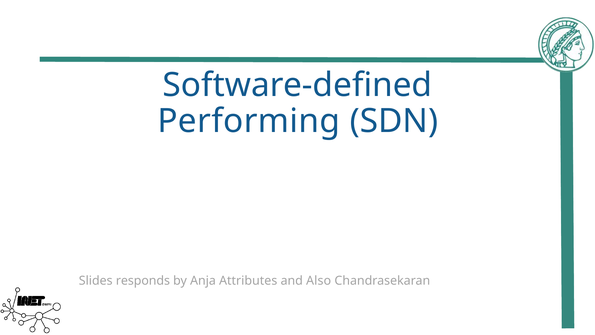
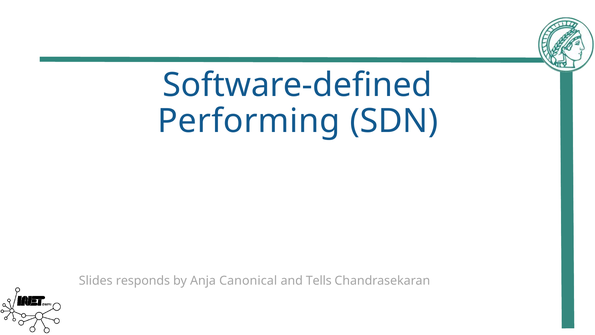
Attributes: Attributes -> Canonical (248, 280)
Also: Also -> Tells (319, 280)
